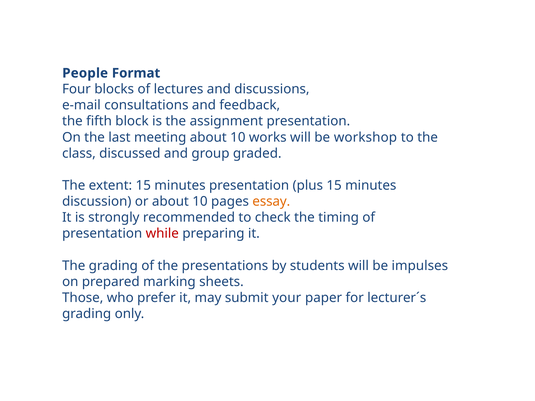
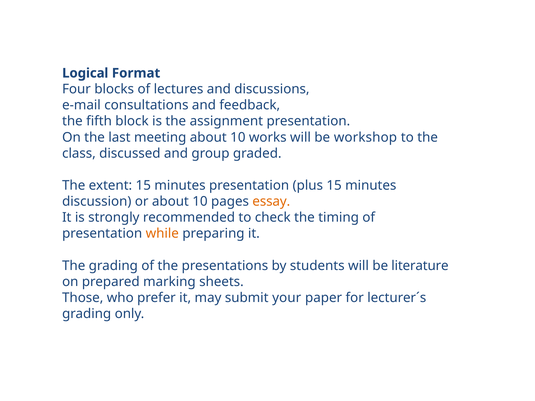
People: People -> Logical (85, 73)
while colour: red -> orange (162, 234)
impulses: impulses -> literature (420, 266)
